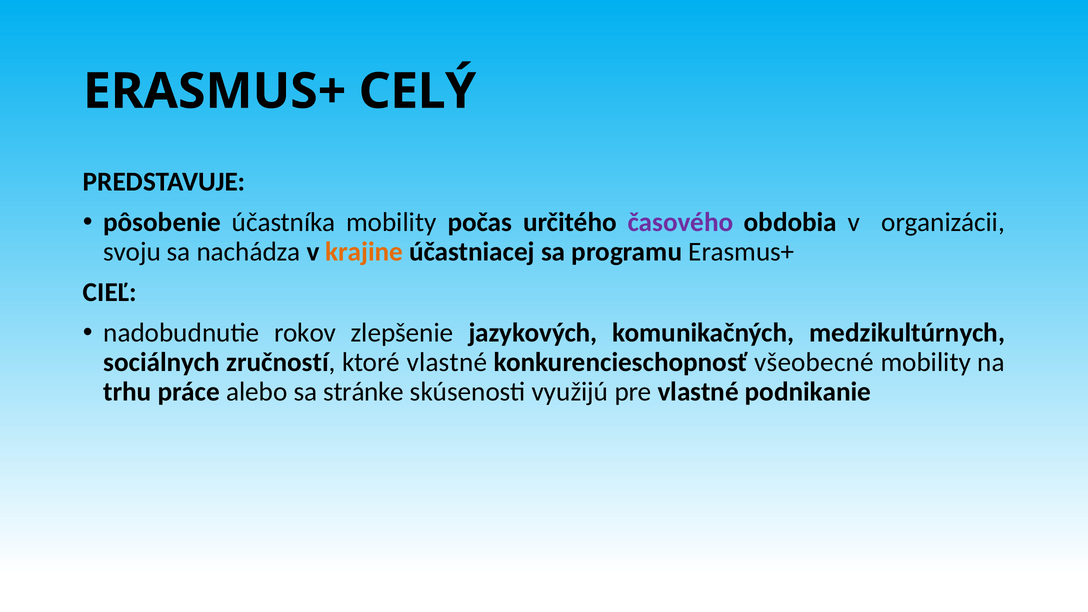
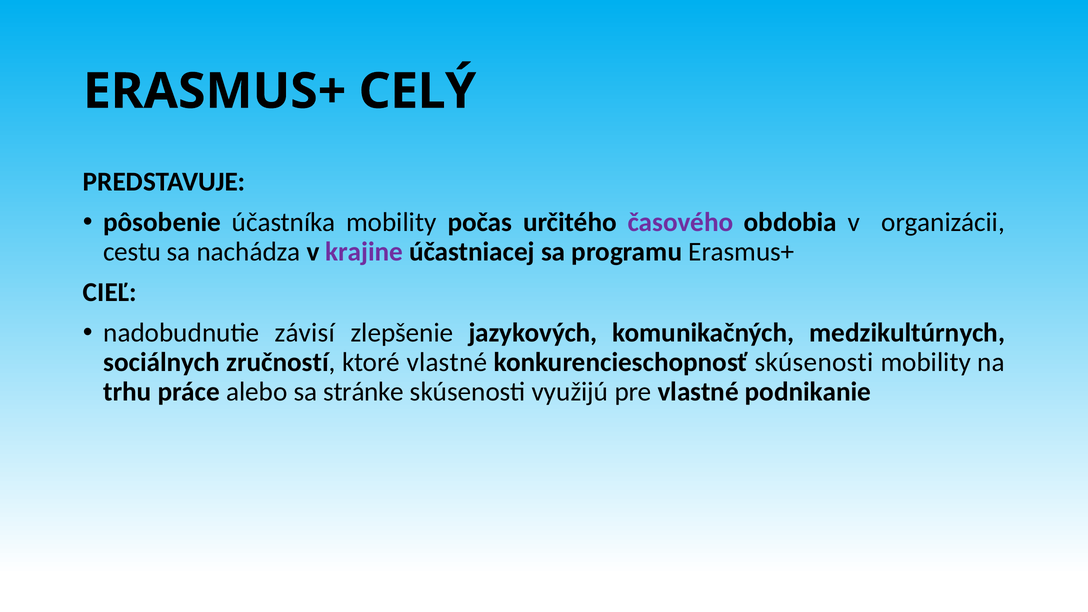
svoju: svoju -> cestu (132, 252)
krajine colour: orange -> purple (364, 252)
rokov: rokov -> závisí (305, 333)
konkurencieschopnosť všeobecné: všeobecné -> skúsenosti (814, 362)
